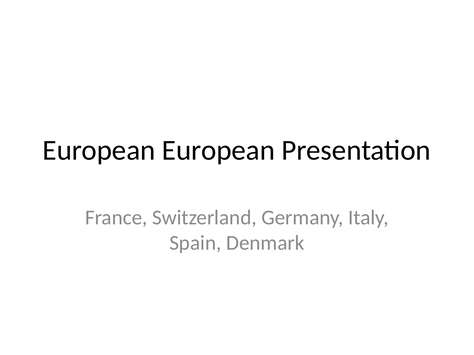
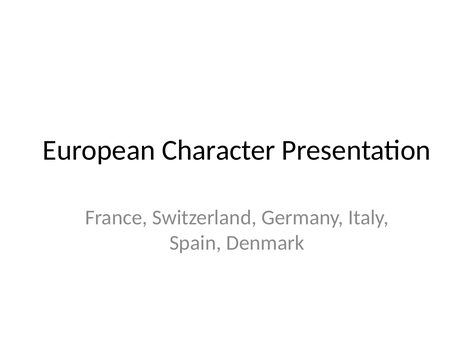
European European: European -> Character (219, 151)
